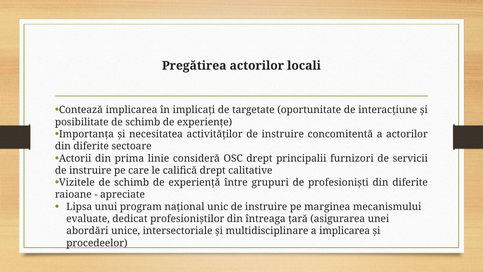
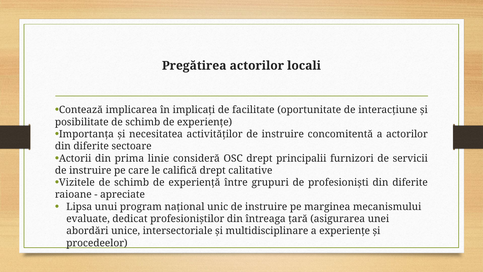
targetate: targetate -> facilitate (253, 110)
a implicarea: implicarea -> experiențe (345, 231)
